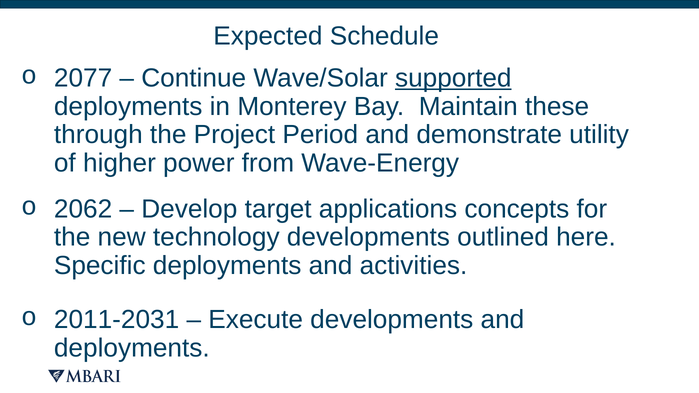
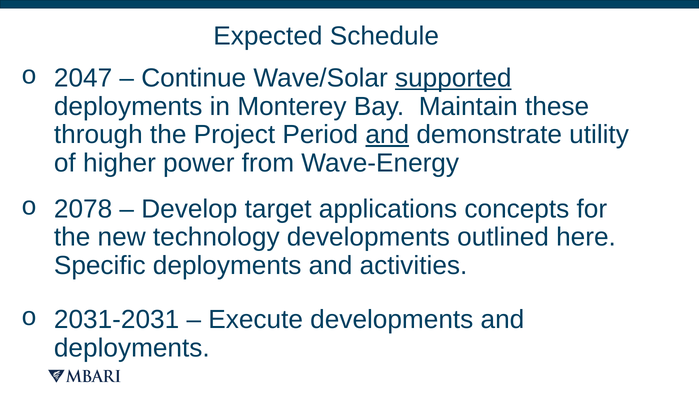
2077: 2077 -> 2047 (83, 78)
and underline: none -> present (387, 135)
2062: 2062 -> 2078 (83, 209)
2011-2031: 2011-2031 -> 2031-2031 (117, 320)
